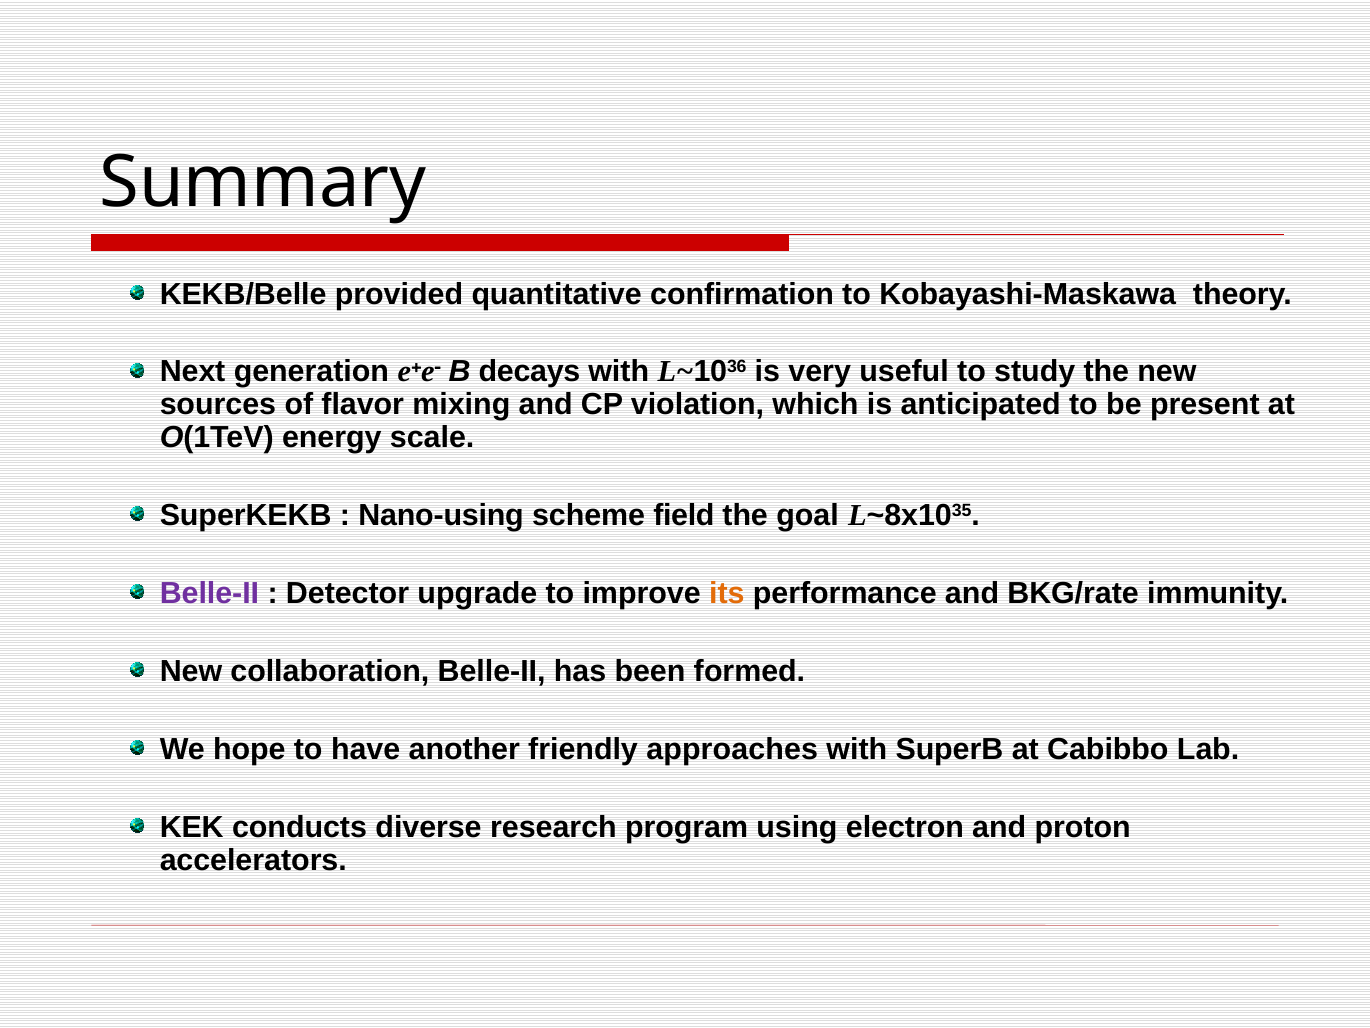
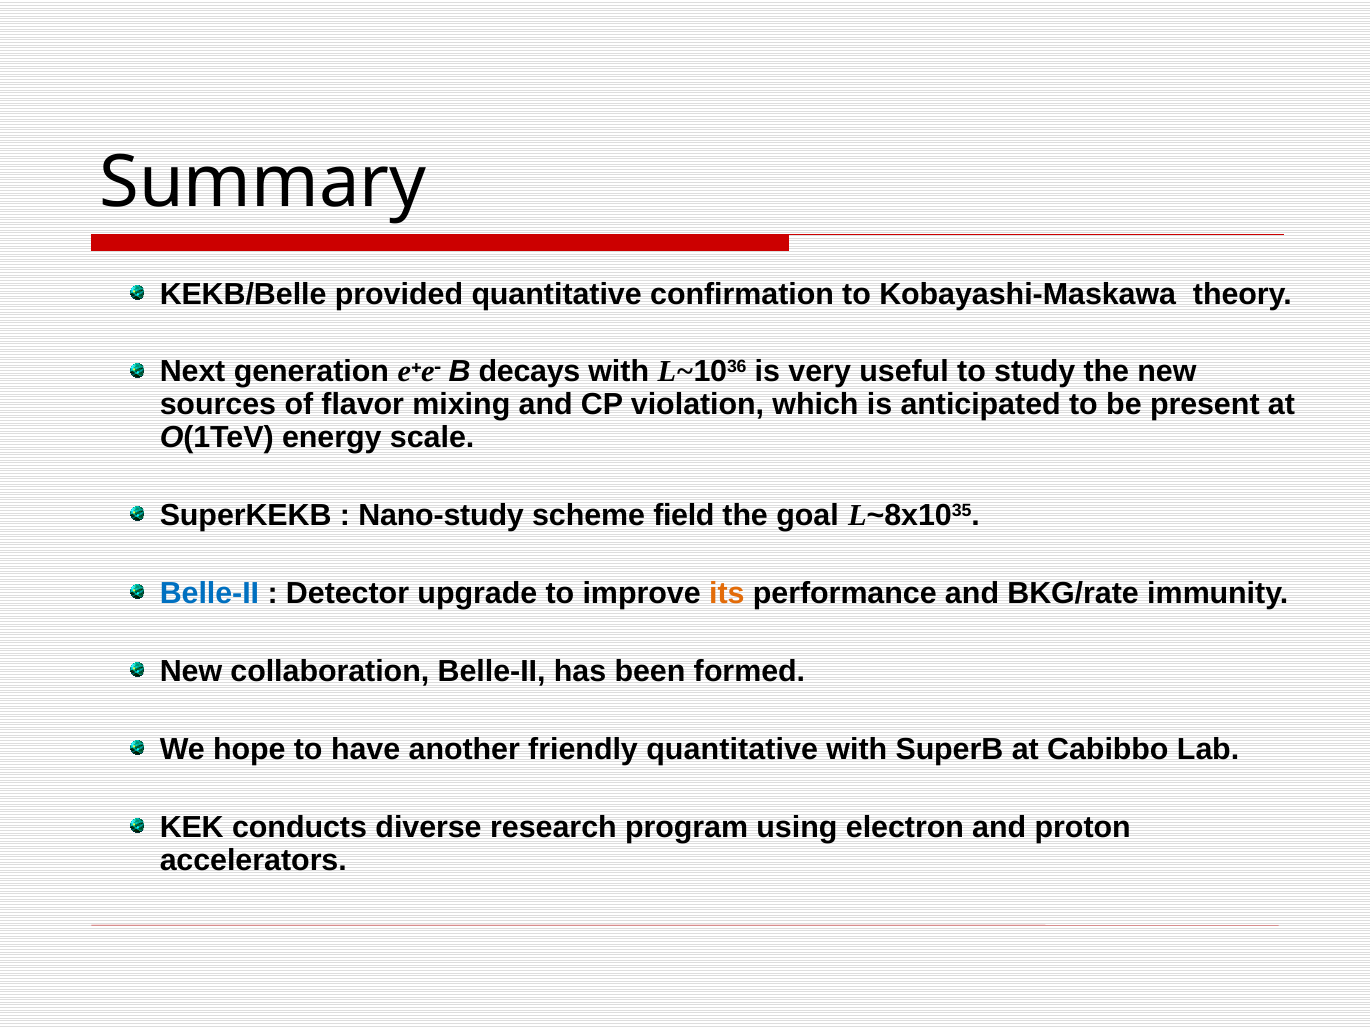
Nano-using: Nano-using -> Nano-study (441, 515)
Belle-II colour: purple -> blue (209, 593)
friendly approaches: approaches -> quantitative (732, 749)
